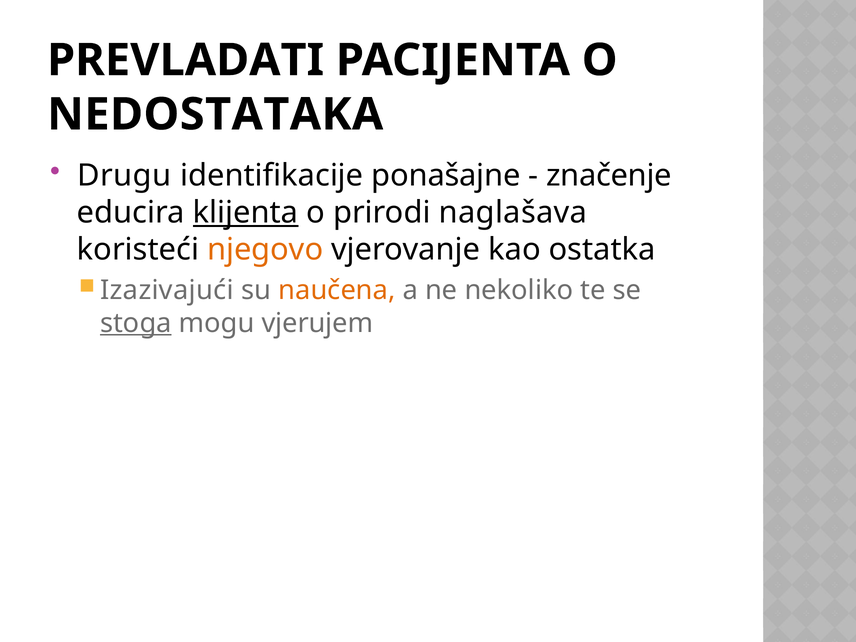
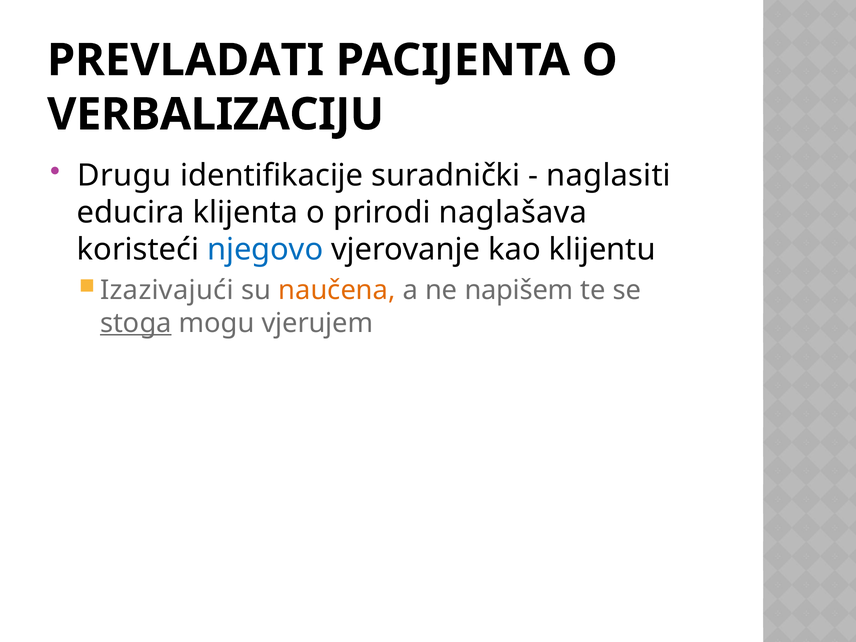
NEDOSTATAKA: NEDOSTATAKA -> VERBALIZACIJU (216, 114)
ponašajne: ponašajne -> suradnički (446, 176)
značenje: značenje -> naglasiti (609, 176)
klijenta underline: present -> none (246, 213)
njegovo colour: orange -> blue (265, 250)
ostatka: ostatka -> klijentu (602, 250)
nekoliko: nekoliko -> napišem (519, 290)
